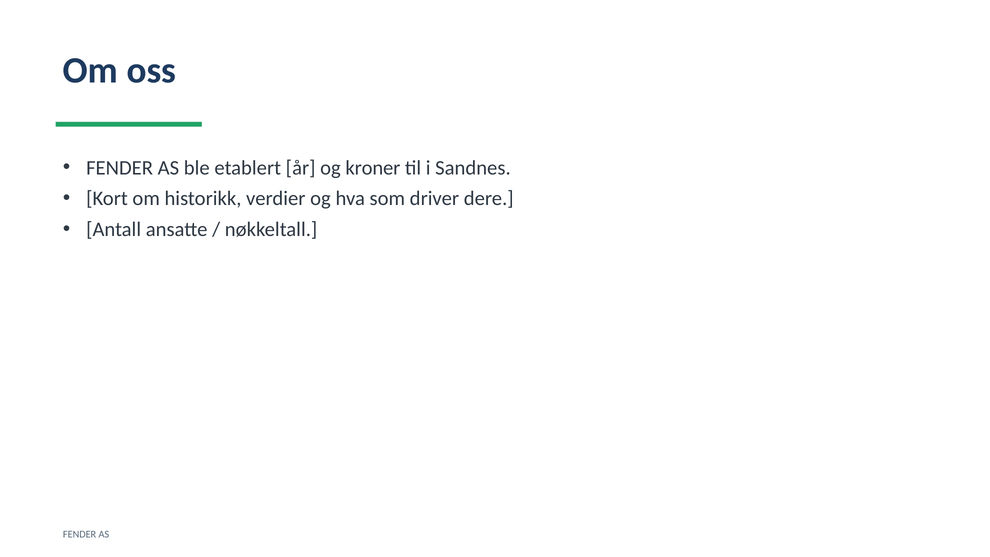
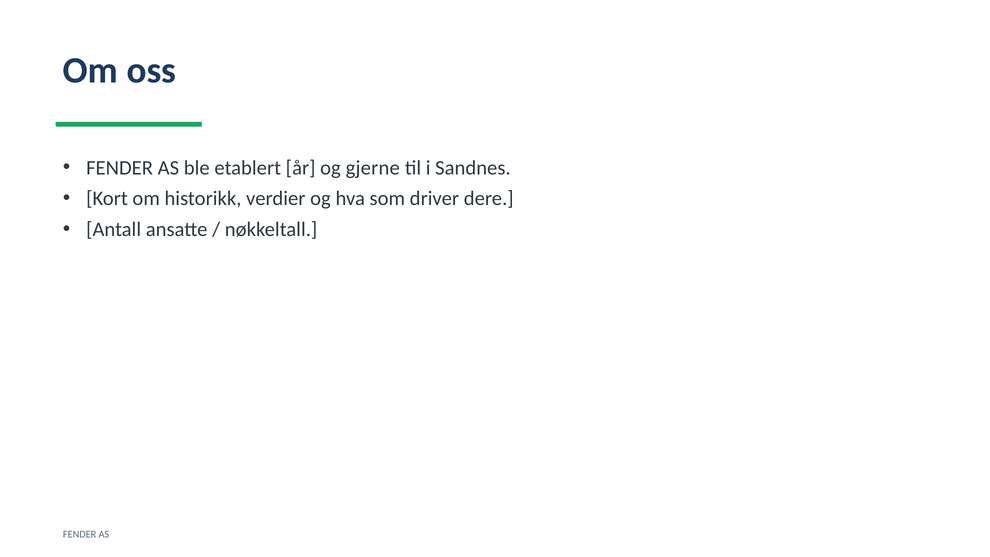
kroner: kroner -> gjerne (373, 168)
